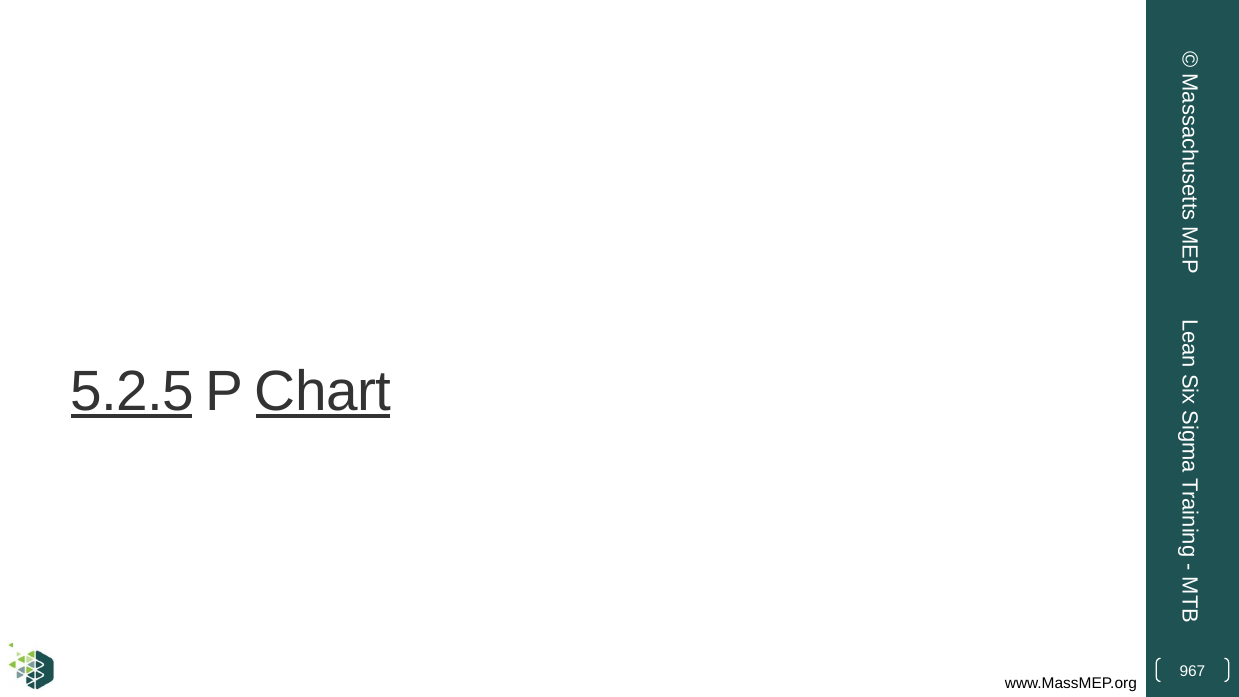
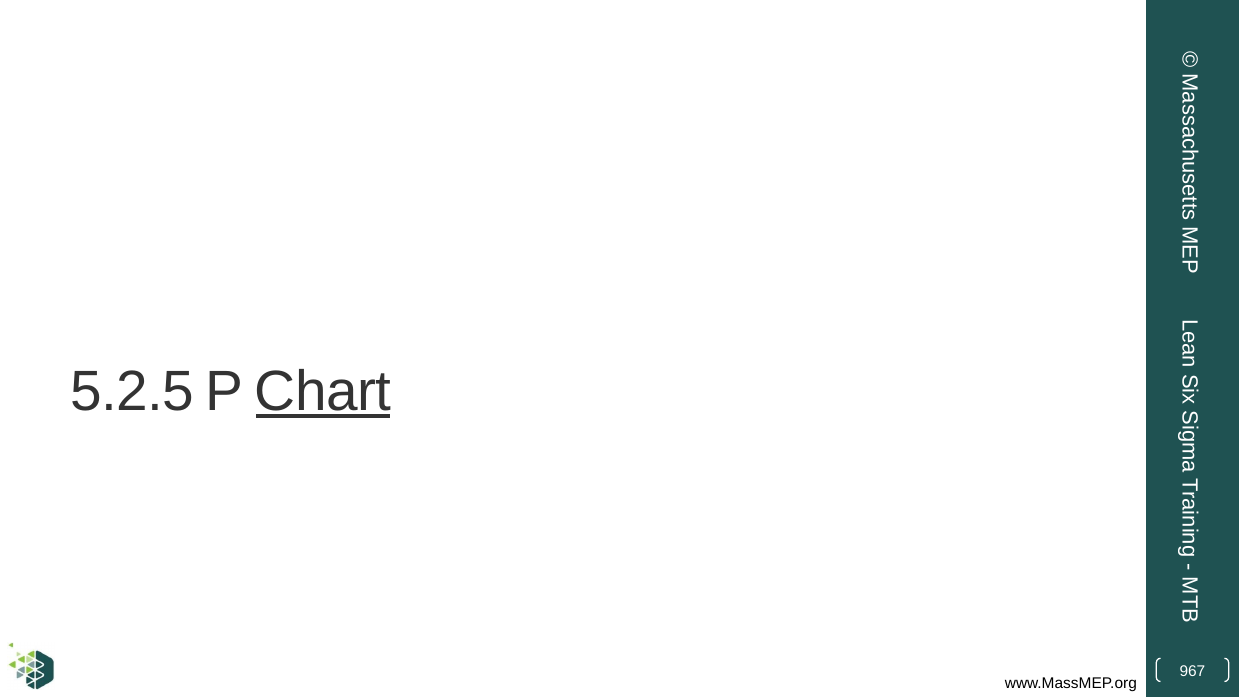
5.2.5 underline: present -> none (132, 391)
